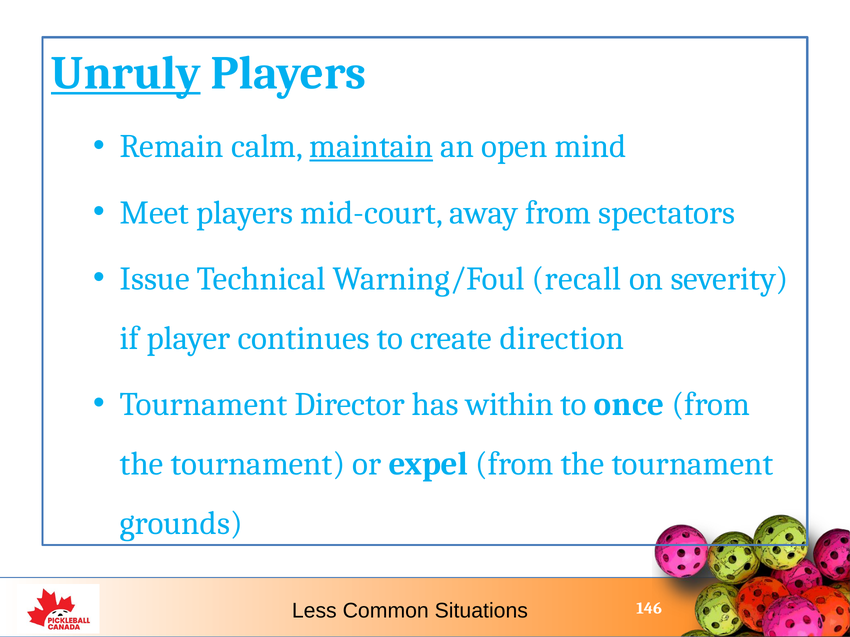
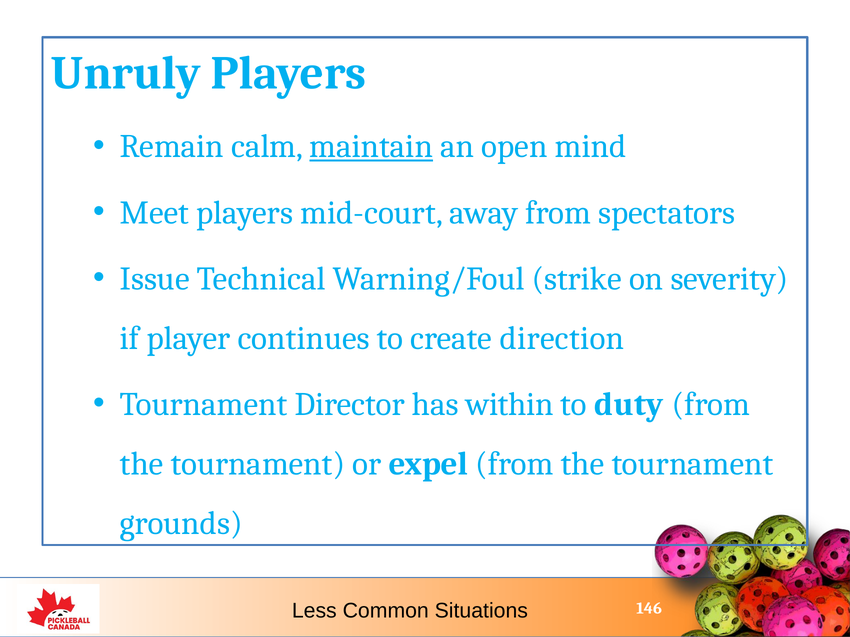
Unruly underline: present -> none (126, 73)
recall: recall -> strike (577, 279)
once: once -> duty (629, 405)
